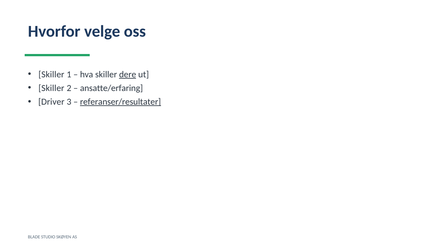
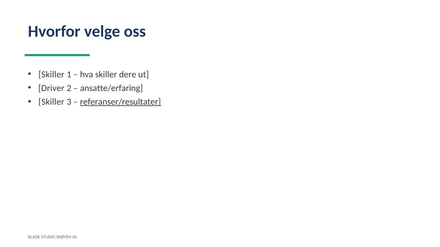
dere underline: present -> none (128, 75)
Skiller: Skiller -> Driver (51, 88)
Driver: Driver -> Skiller (51, 102)
